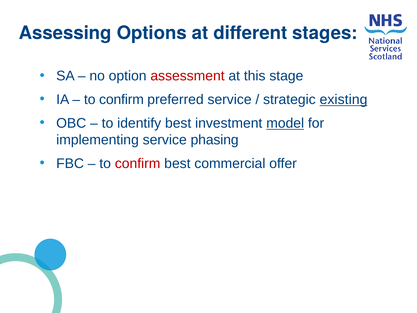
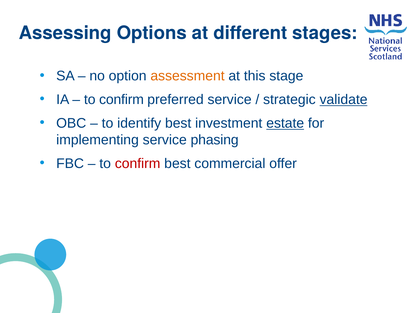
assessment colour: red -> orange (188, 76)
existing: existing -> validate (344, 99)
model: model -> estate (285, 123)
